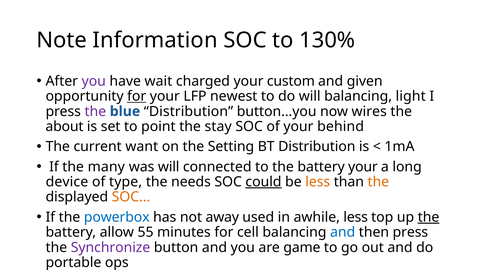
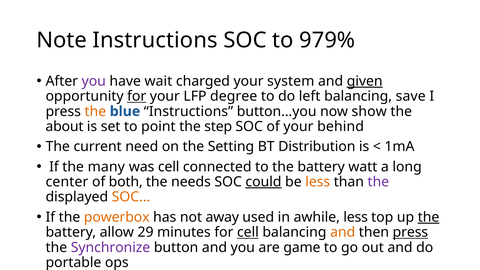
Note Information: Information -> Instructions (155, 40)
130%: 130% -> 979% (327, 40)
custom: custom -> system (291, 81)
given underline: none -> present (365, 81)
newest: newest -> degree (234, 96)
do will: will -> left (310, 96)
light: light -> save (411, 96)
the colour: purple -> orange (95, 111)
blue Distribution: Distribution -> Instructions (188, 111)
wires: wires -> show (369, 111)
stay: stay -> step (218, 127)
want: want -> need (142, 147)
was will: will -> cell (169, 167)
battery your: your -> watt (363, 167)
device: device -> center (67, 182)
type: type -> both (126, 182)
the colour: orange -> purple (378, 182)
powerbox colour: blue -> orange (117, 217)
55: 55 -> 29 (146, 232)
cell underline: none -> present (248, 232)
and colour: blue -> orange (343, 232)
press underline: none -> present (410, 232)
